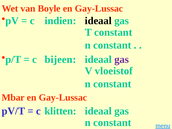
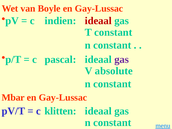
ideaal colour: black -> red (98, 21)
bijeen: bijeen -> pascal (60, 59)
vloeistof: vloeistof -> absolute (114, 71)
